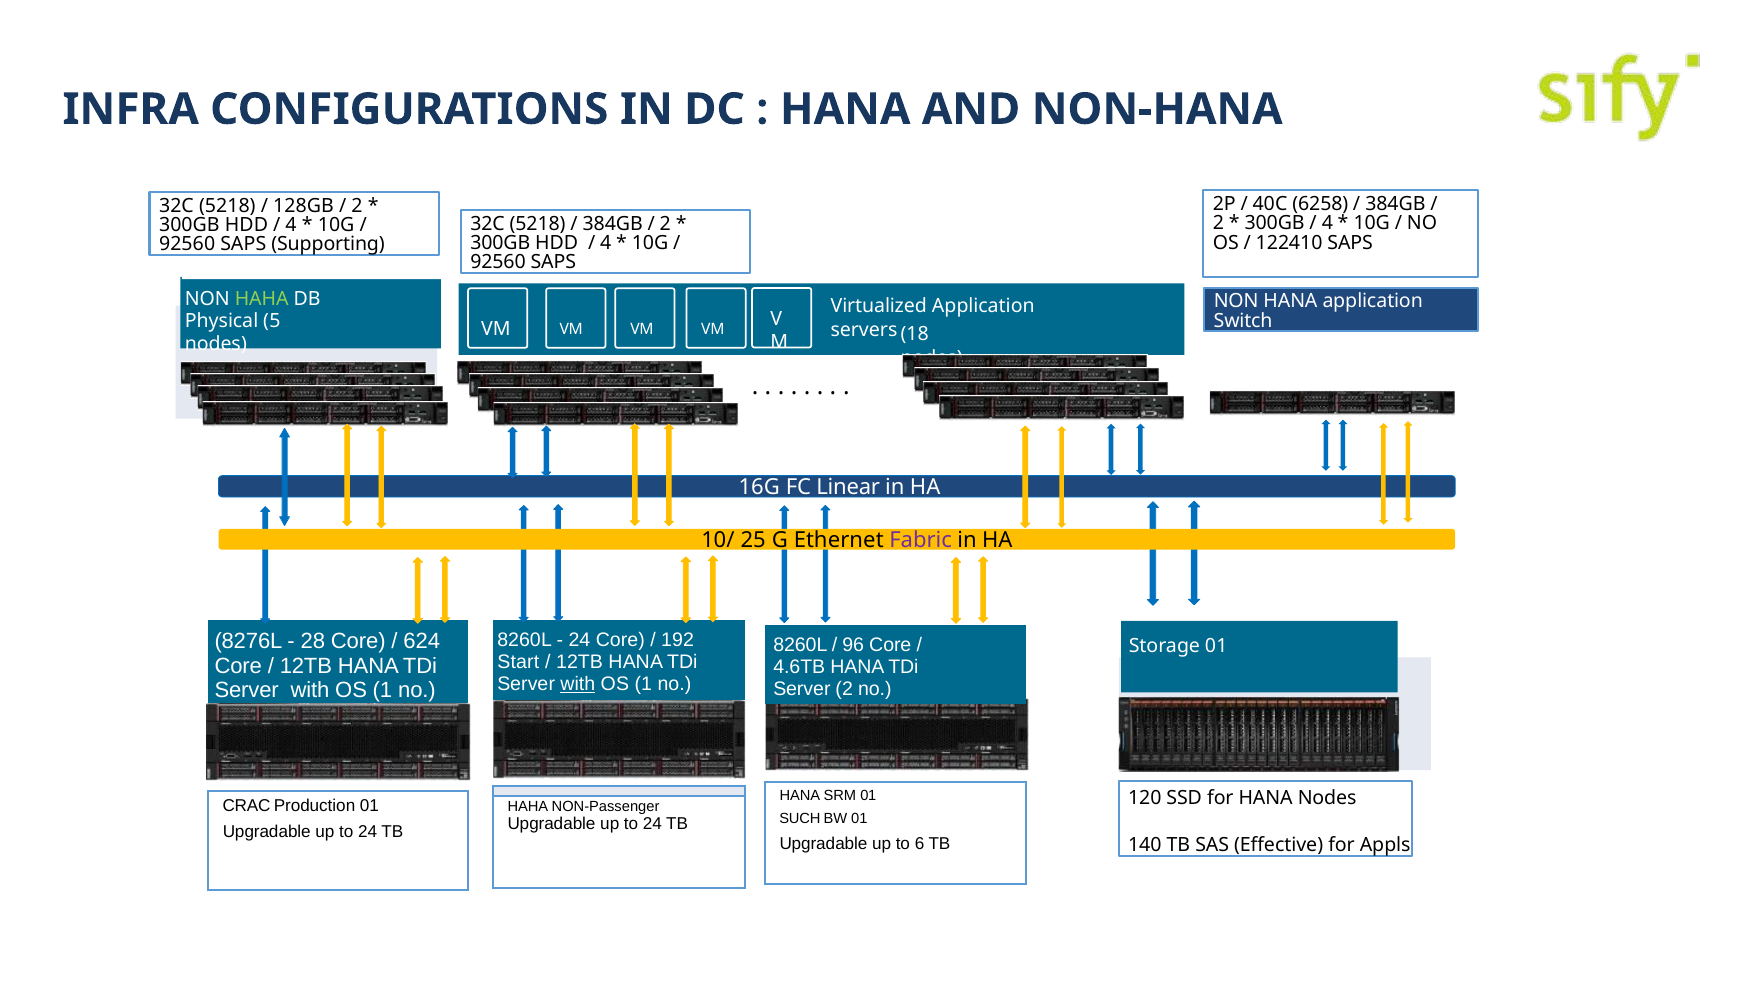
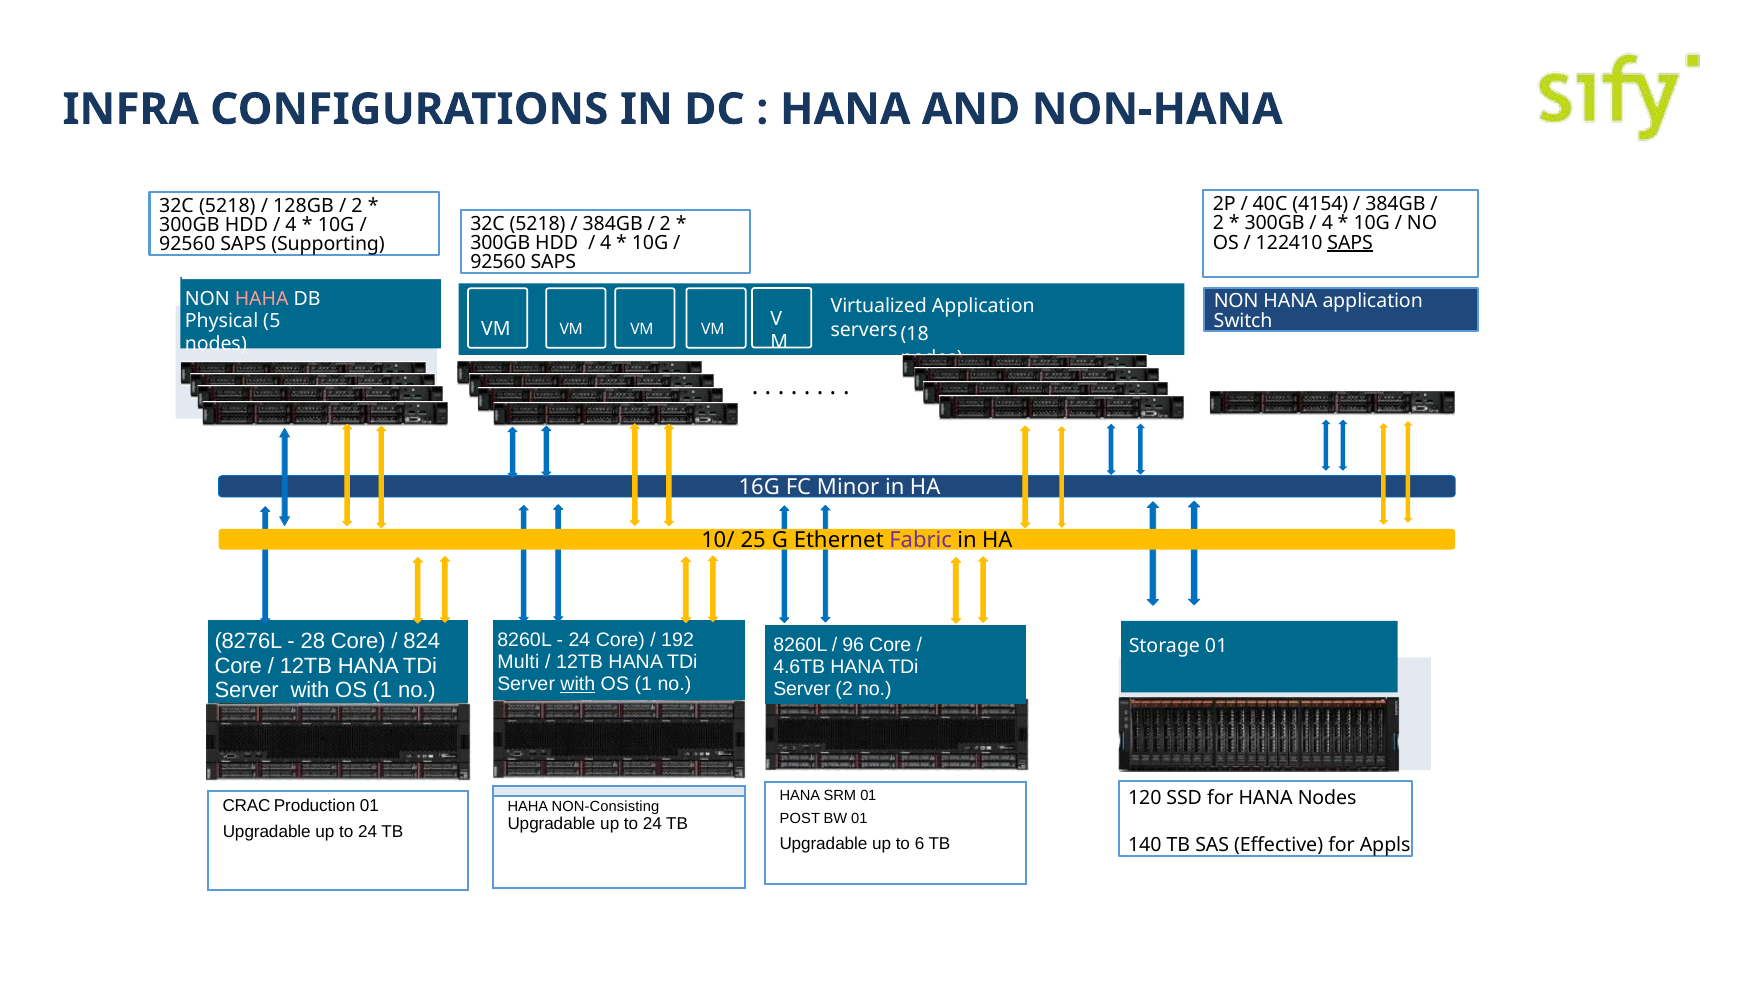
6258: 6258 -> 4154 (1320, 204)
SAPS underline: none -> present (1350, 243)
HAHA colour: light green -> pink (262, 299)
Linear: Linear -> Minor (848, 487)
624: 624 -> 824 (422, 641)
Start: Start -> Multi (518, 662)
NON-Passenger: NON-Passenger -> NON-Consisting (605, 806)
SUCH: SUCH -> POST (800, 819)
